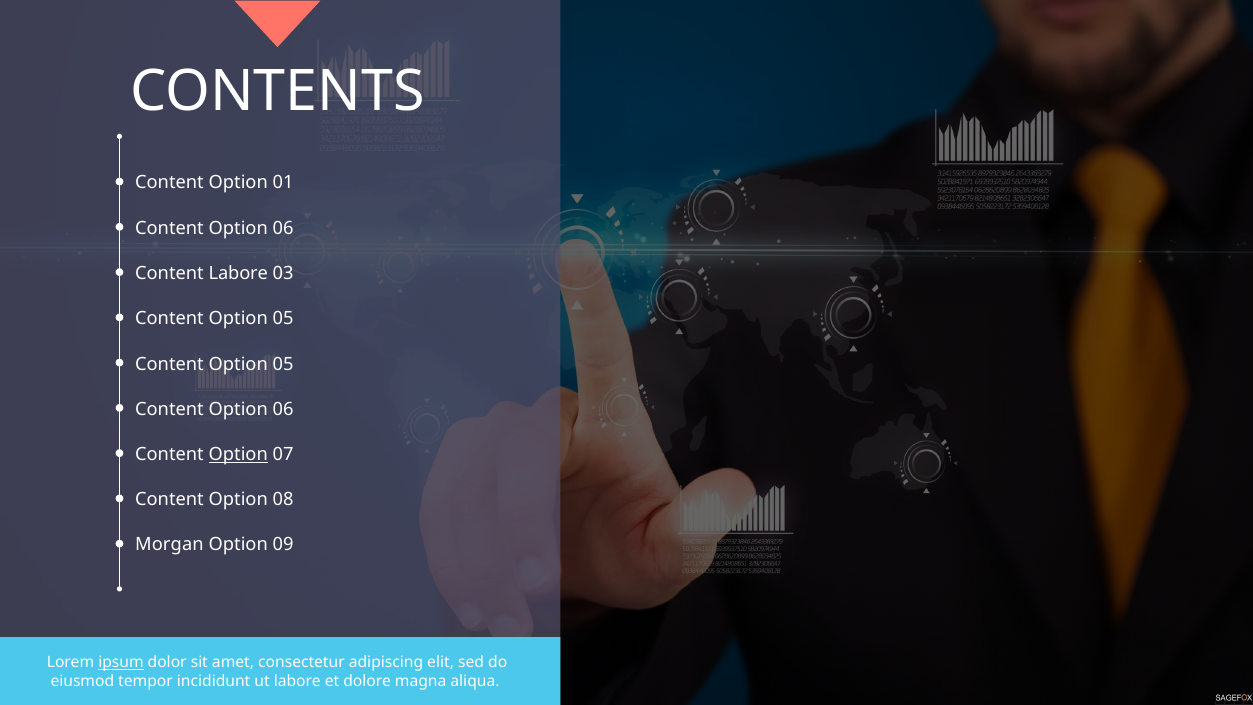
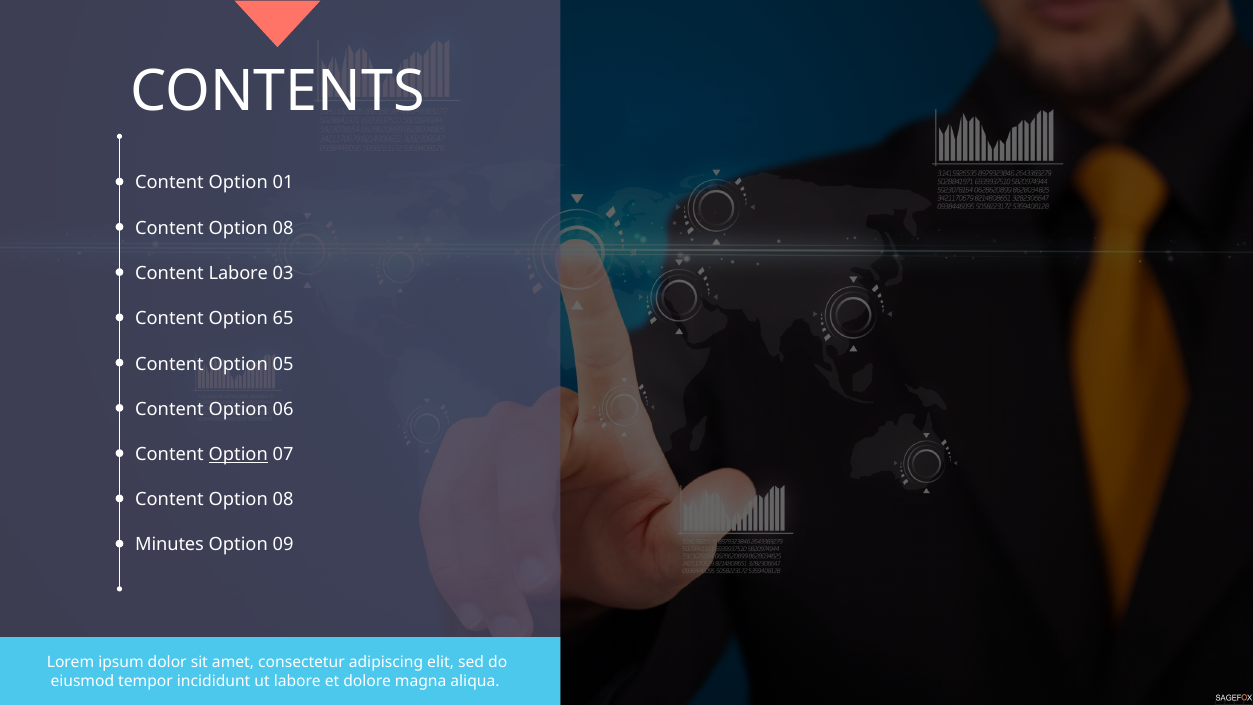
06: 06 -> 08 (283, 228)
05: 05 -> 65 (283, 319)
Morgan: Morgan -> Minutes (170, 545)
ipsum underline: present -> none (121, 662)
